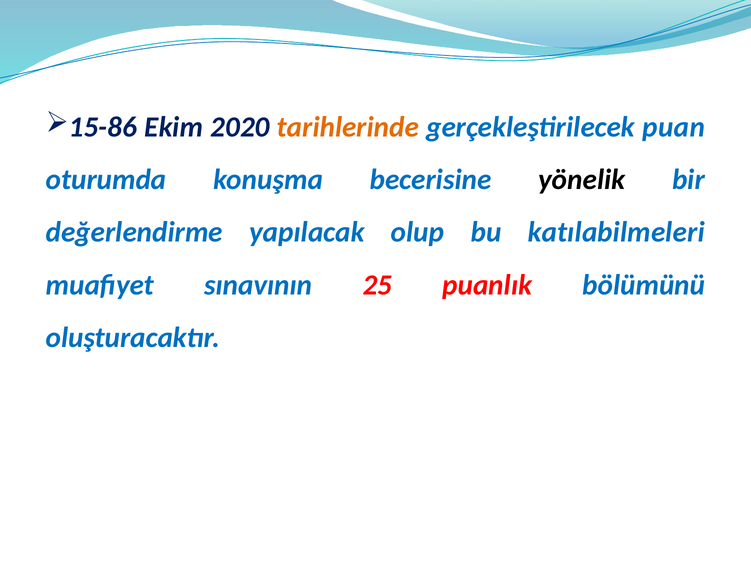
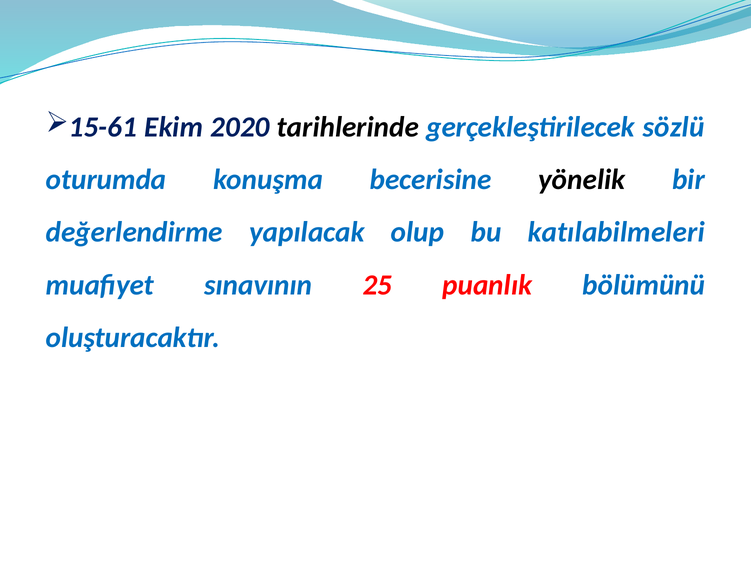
15-86: 15-86 -> 15-61 (103, 127)
tarihlerinde colour: orange -> black (348, 127)
puan: puan -> sözlü (674, 127)
